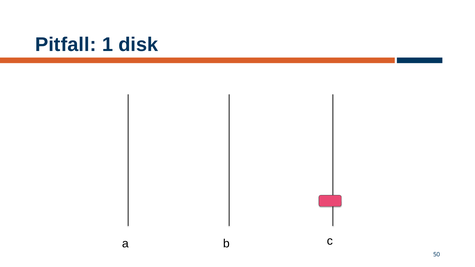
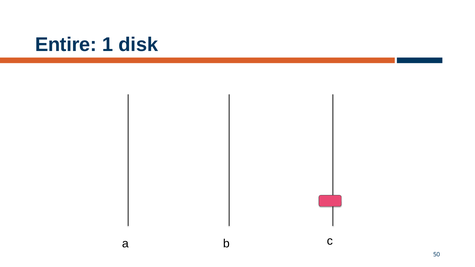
Pitfall: Pitfall -> Entire (66, 45)
